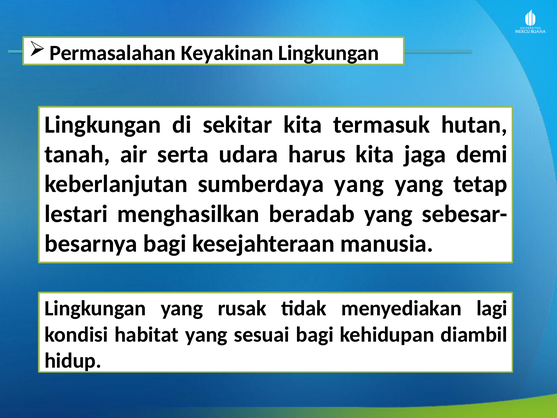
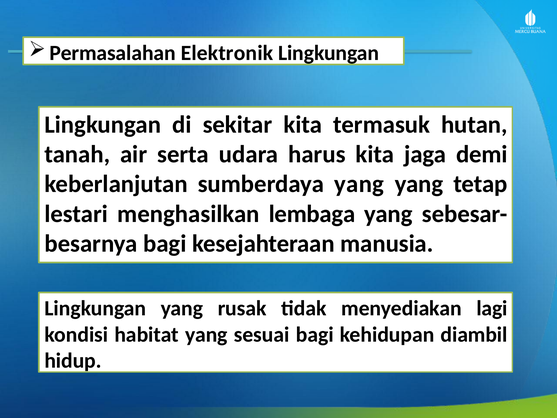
Keyakinan: Keyakinan -> Elektronik (227, 53)
beradab: beradab -> lembaga (312, 214)
